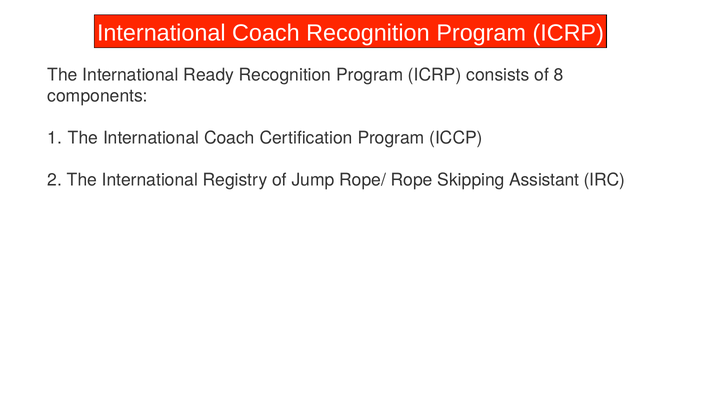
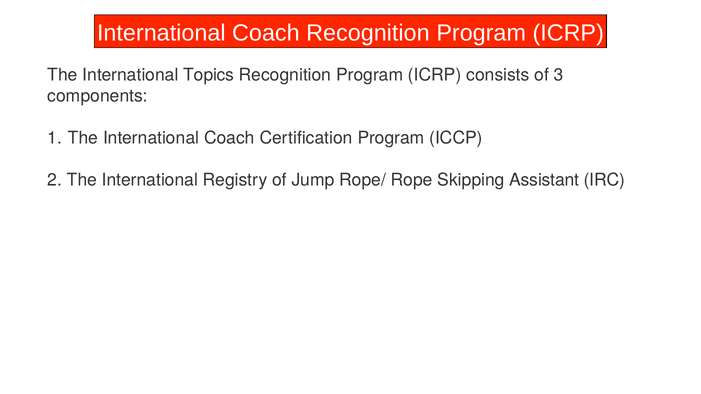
Ready: Ready -> Topics (209, 75)
8: 8 -> 3 (559, 75)
